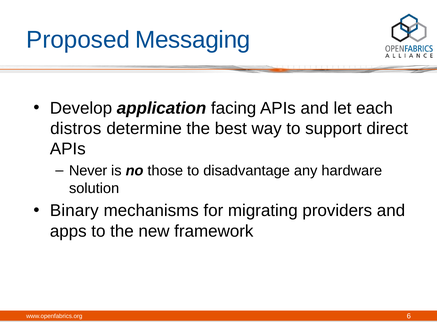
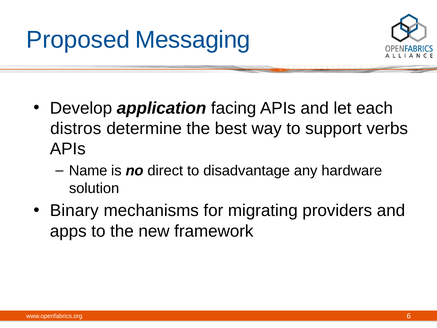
direct: direct -> verbs (387, 129)
Never: Never -> Name (88, 171)
those: those -> direct (165, 171)
